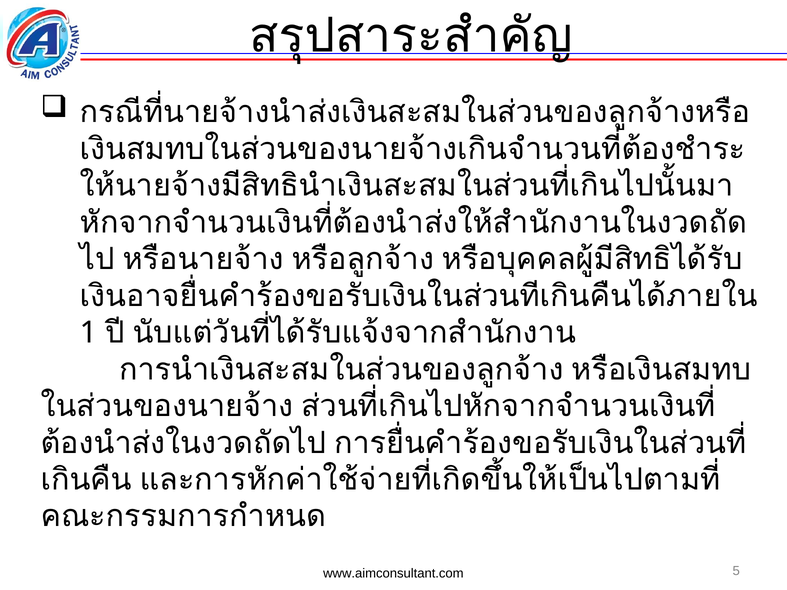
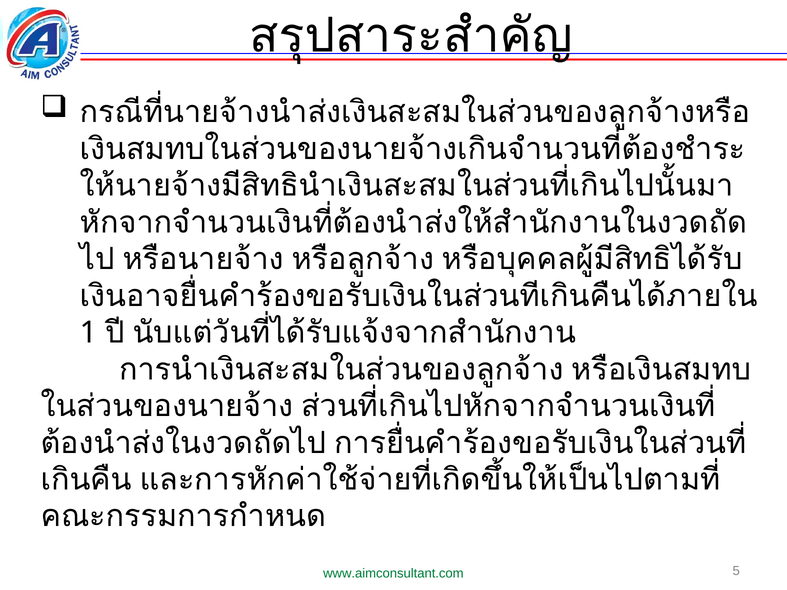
www.aimconsultant.com colour: black -> green (393, 573)
